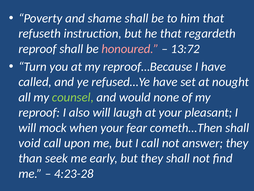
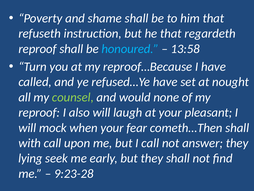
honoured colour: pink -> light blue (130, 49)
13:72: 13:72 -> 13:58 (185, 49)
void: void -> with (30, 143)
than: than -> lying (30, 158)
4:23-28: 4:23-28 -> 9:23-28 (74, 173)
